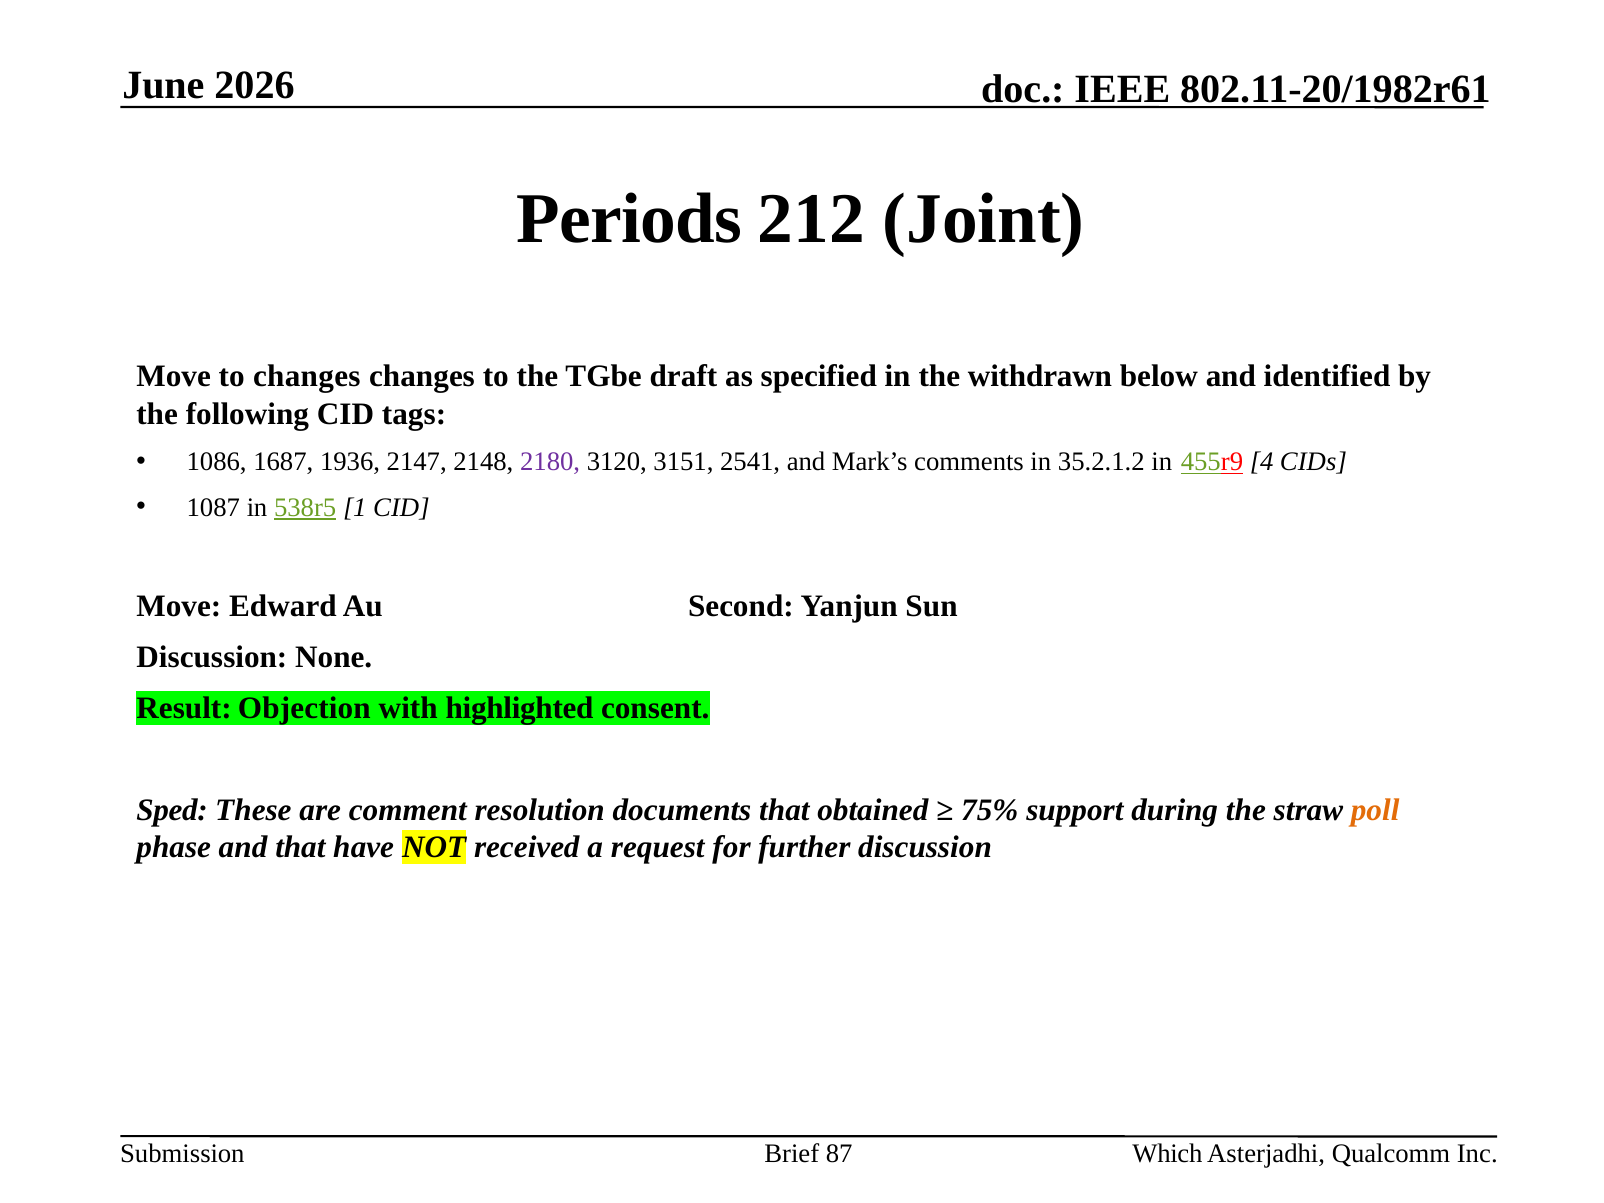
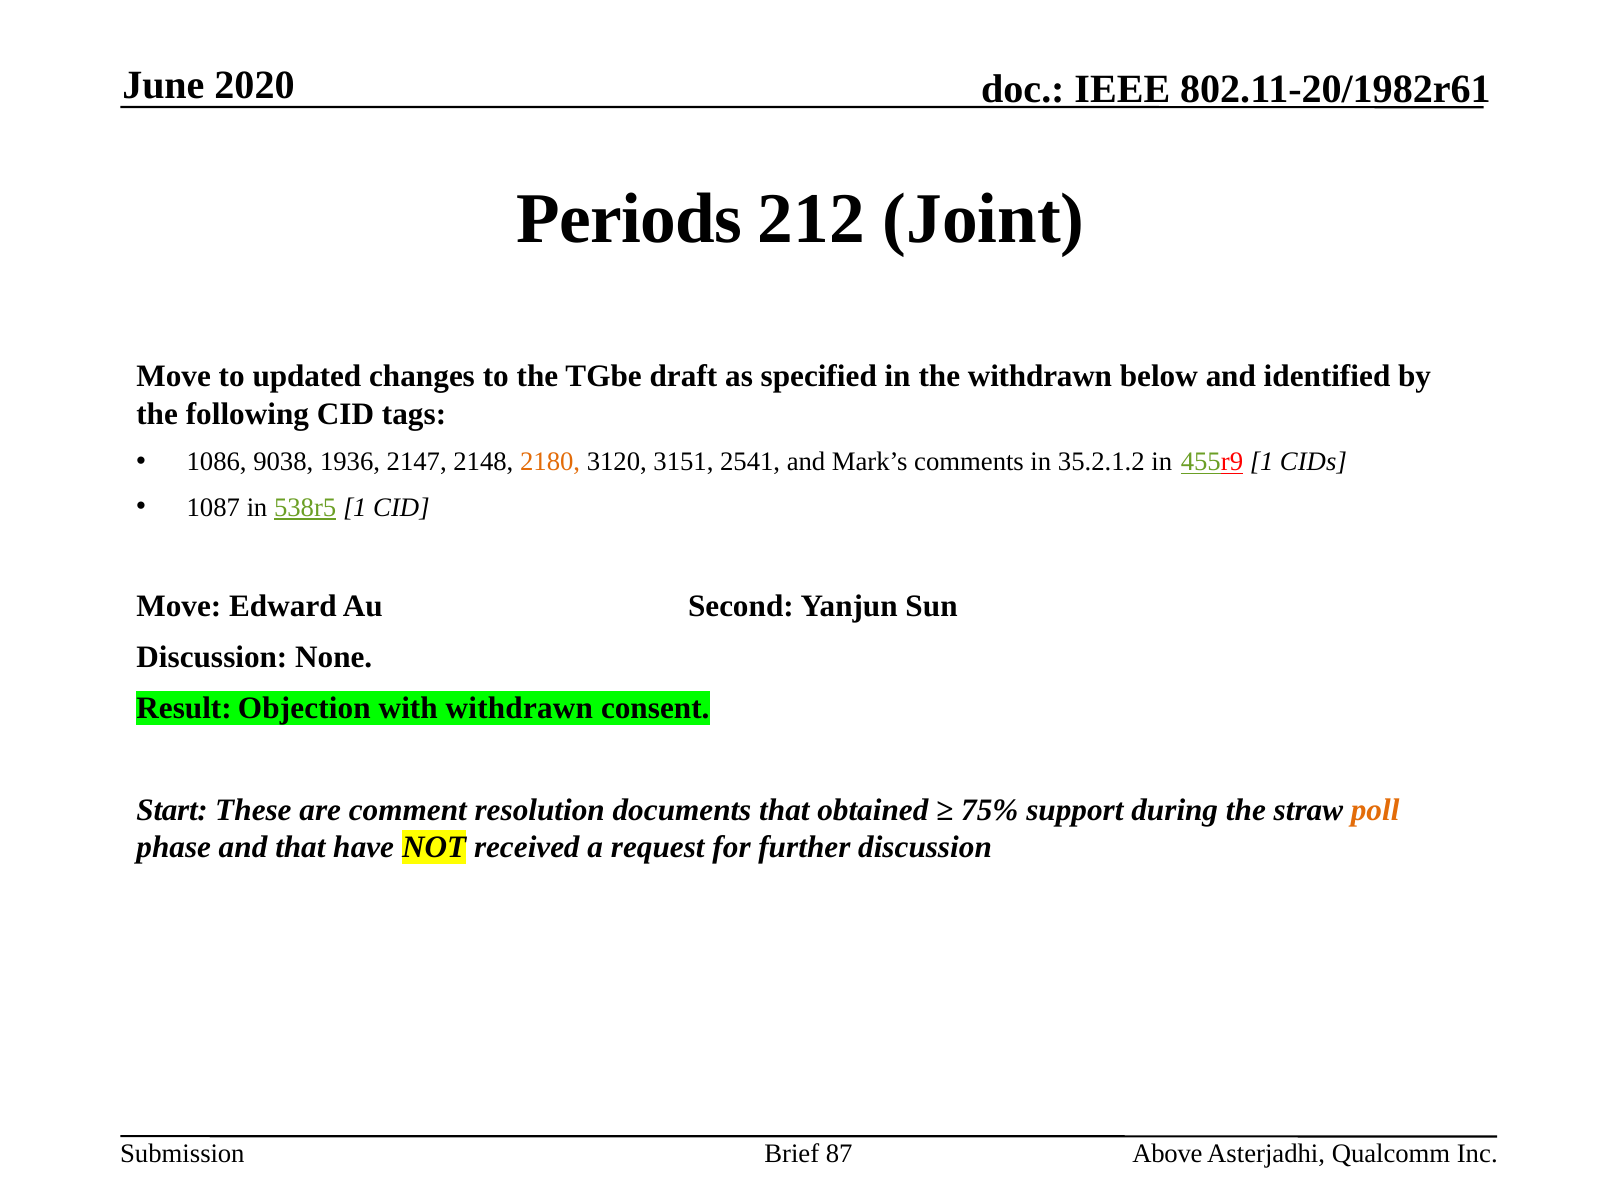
2026: 2026 -> 2020 (255, 85)
to changes: changes -> updated (307, 376)
1687: 1687 -> 9038 (283, 462)
2180 colour: purple -> orange (550, 462)
455r9 4: 4 -> 1 (1262, 462)
with highlighted: highlighted -> withdrawn (519, 708)
Sped: Sped -> Start (172, 810)
Which: Which -> Above (1167, 1154)
